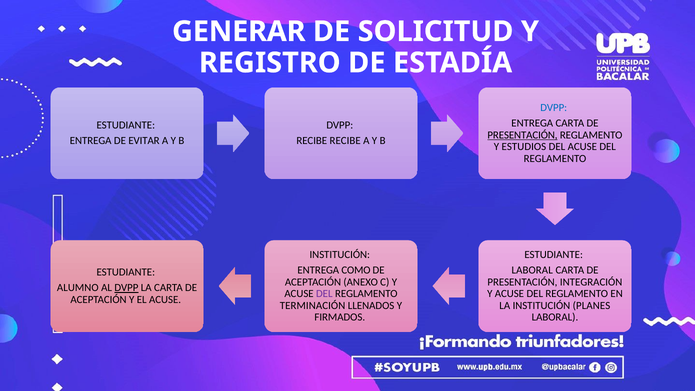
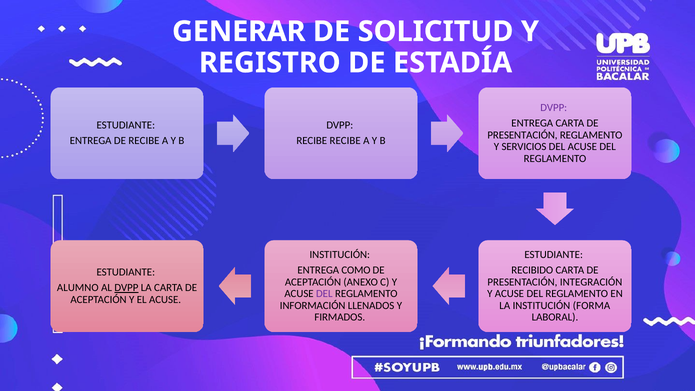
DVPP colour: blue -> purple (554, 108)
PRESENTACIÓN underline: present -> none (522, 135)
DE EVITAR: EVITAR -> RECIBE (144, 141)
ESTUDIOS: ESTUDIOS -> SERVICIOS (524, 147)
LABORAL: LABORAL -> RECIBIDO (532, 270)
TERMINACIÓN: TERMINACIÓN -> INFORMACIÓN (313, 305)
PLANES: PLANES -> FORMA (591, 305)
